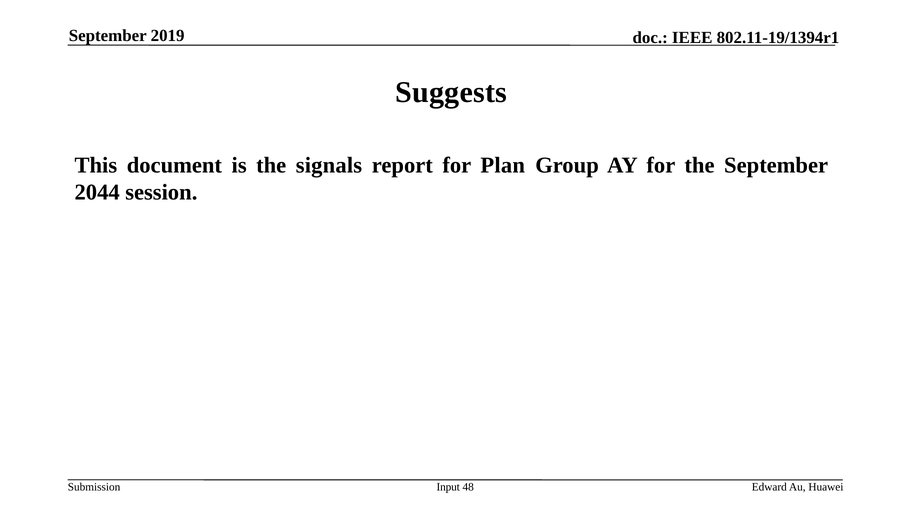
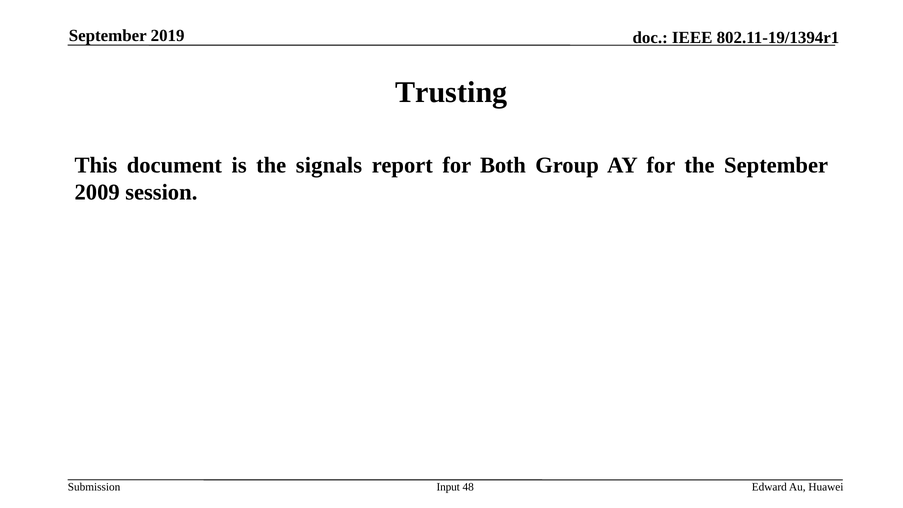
Suggests: Suggests -> Trusting (451, 92)
Plan: Plan -> Both (503, 165)
2044: 2044 -> 2009 (97, 192)
